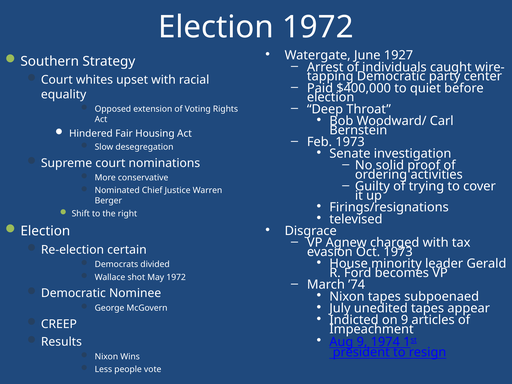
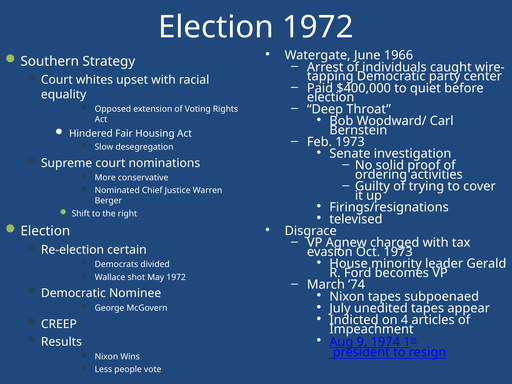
1927: 1927 -> 1966 (398, 55)
on 9: 9 -> 4 (405, 320)
